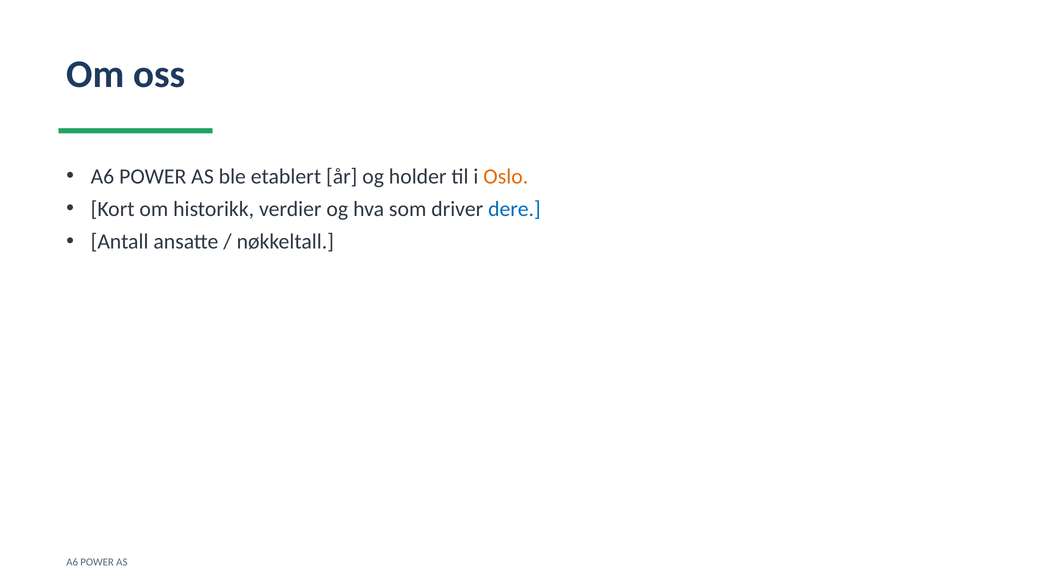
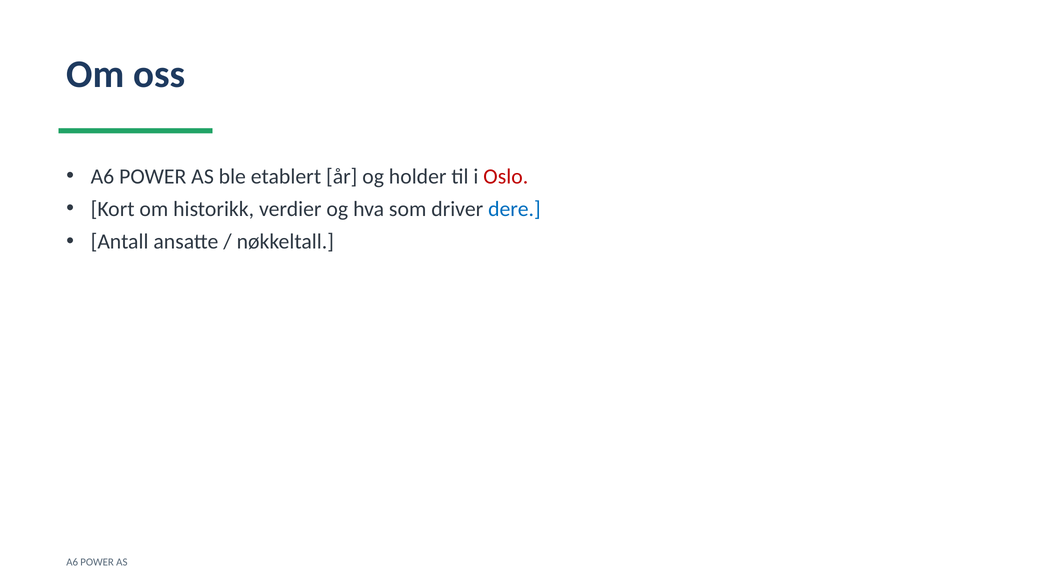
Oslo colour: orange -> red (506, 176)
